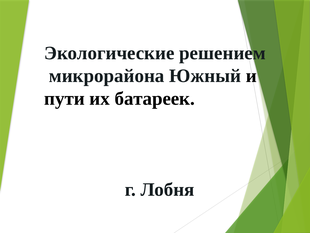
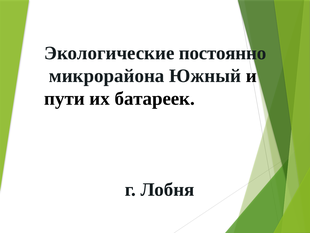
решением: решением -> постоянно (223, 53)
